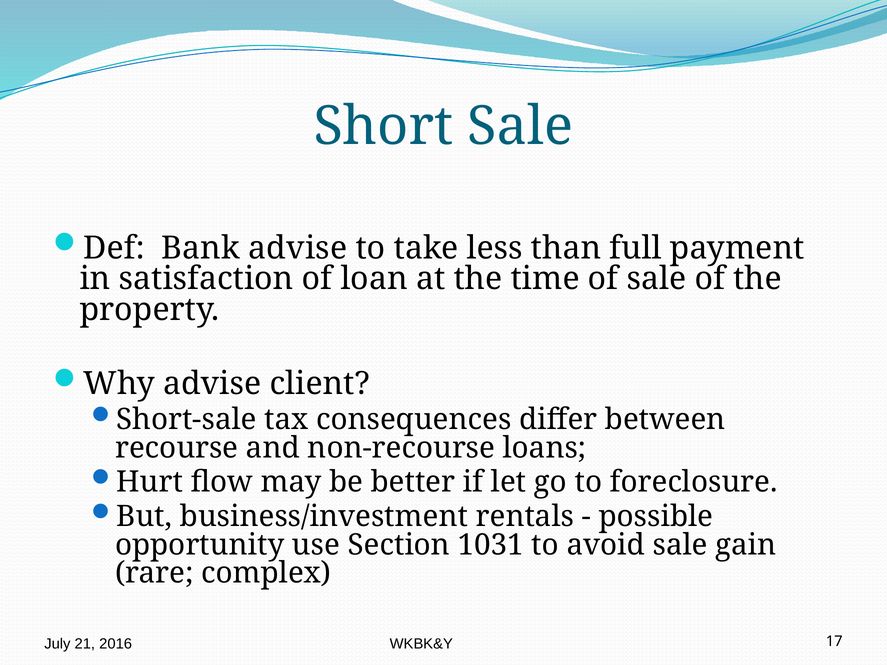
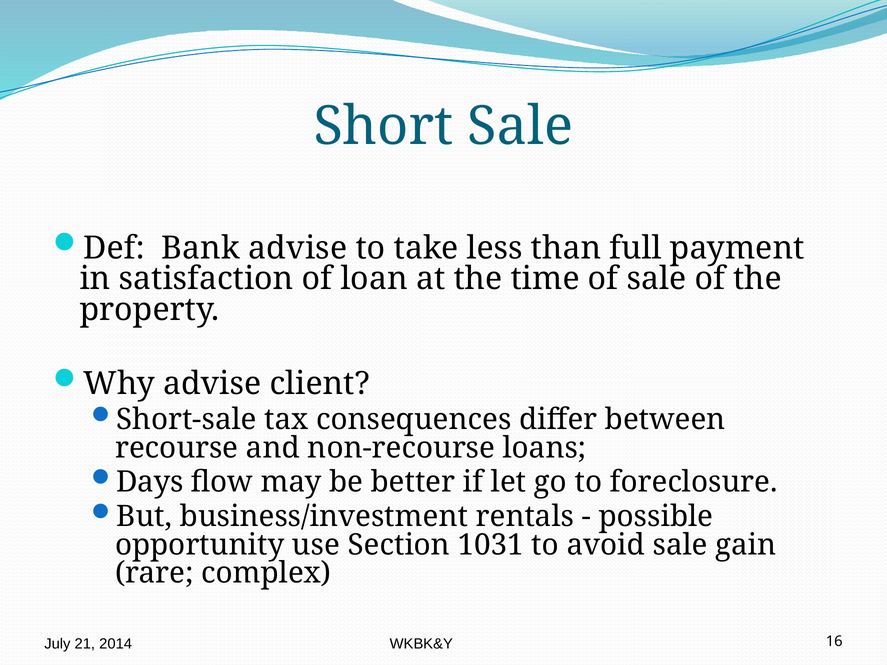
Hurt: Hurt -> Days (150, 482)
2016: 2016 -> 2014 (116, 644)
17: 17 -> 16 (834, 642)
